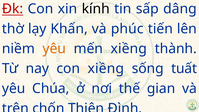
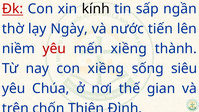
dâng: dâng -> ngần (180, 9)
Khấn: Khấn -> Ngày (69, 29)
phúc: phúc -> nước (127, 29)
yêu colour: orange -> red (54, 49)
tuất: tuất -> siêu (184, 69)
